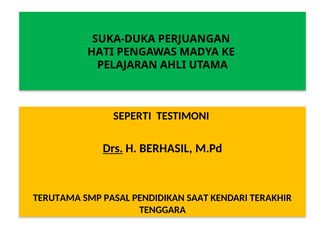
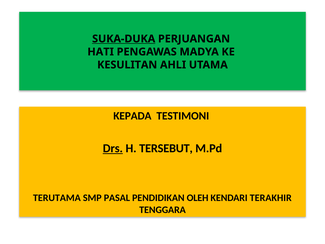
SUKA-DUKA underline: none -> present (124, 39)
PELAJARAN: PELAJARAN -> KESULITAN (127, 65)
SEPERTI: SEPERTI -> KEPADA (132, 116)
BERHASIL: BERHASIL -> TERSEBUT (166, 148)
SAAT: SAAT -> OLEH (198, 198)
